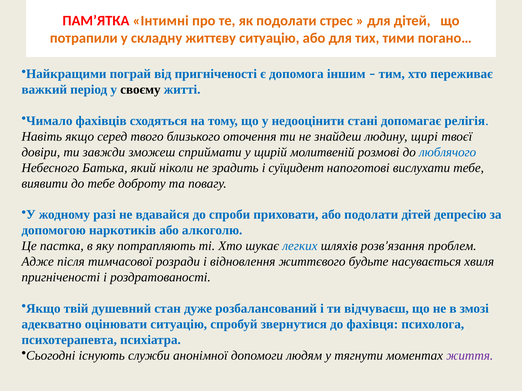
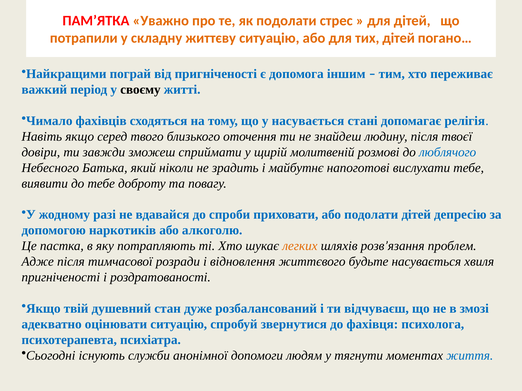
Інтимні: Інтимні -> Уважно (161, 21)
тих тими: тими -> дітей (399, 38)
у недооцінити: недооцінити -> насувається (308, 121)
людину щирі: щирі -> після (424, 137)
суїцидент: суїцидент -> майбутнє (296, 168)
легких colour: blue -> orange (300, 246)
життя colour: purple -> blue (470, 356)
